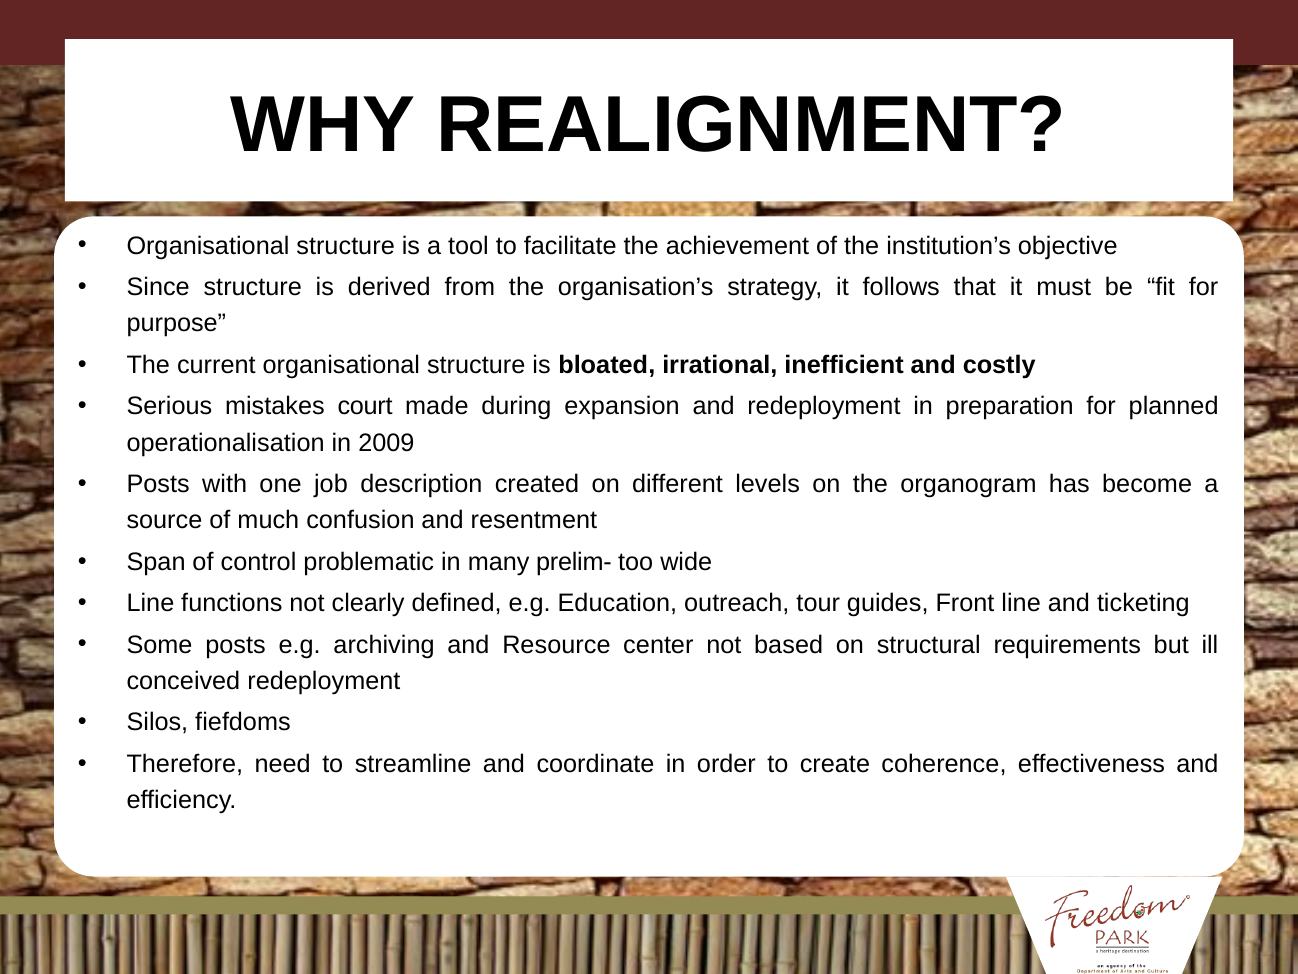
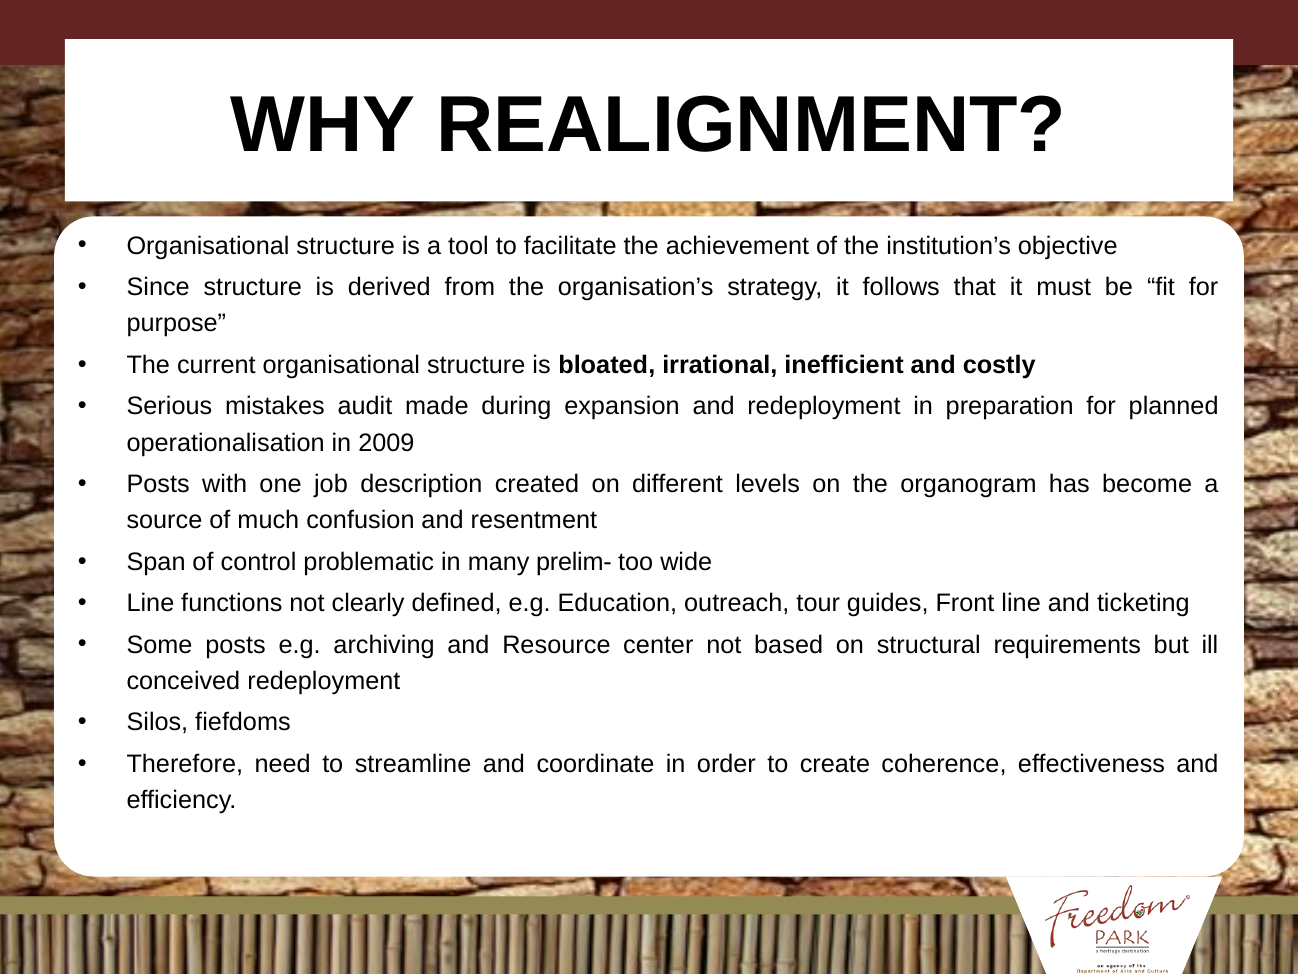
court: court -> audit (365, 406)
